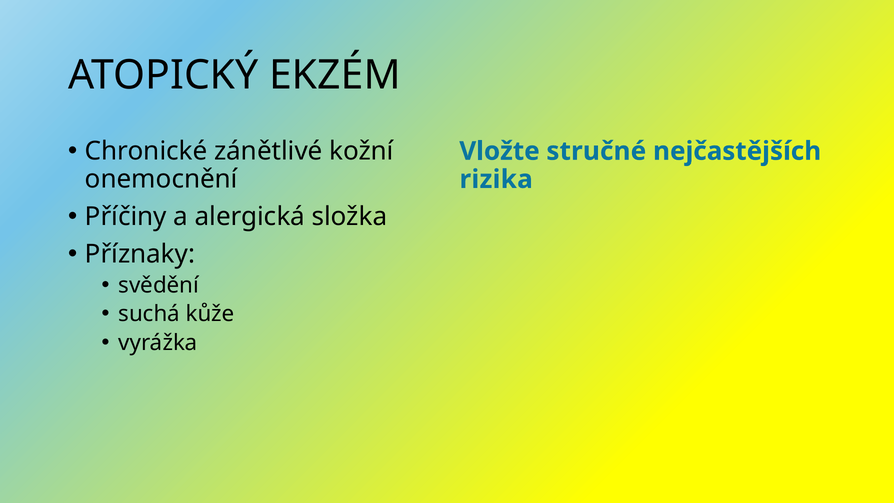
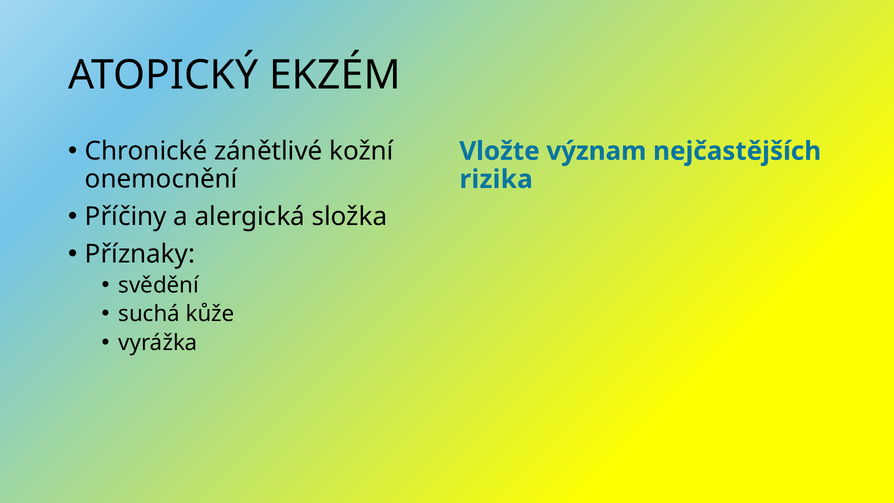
stručné: stručné -> význam (596, 151)
